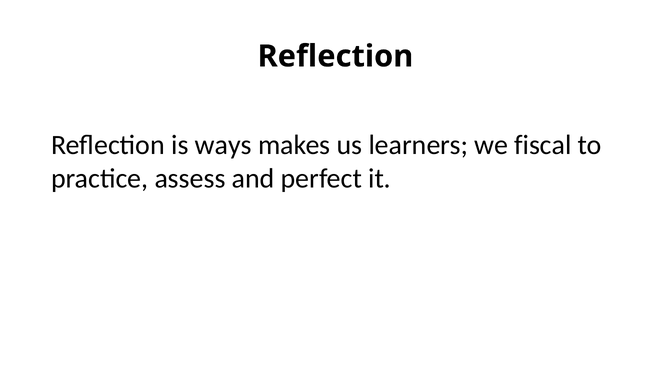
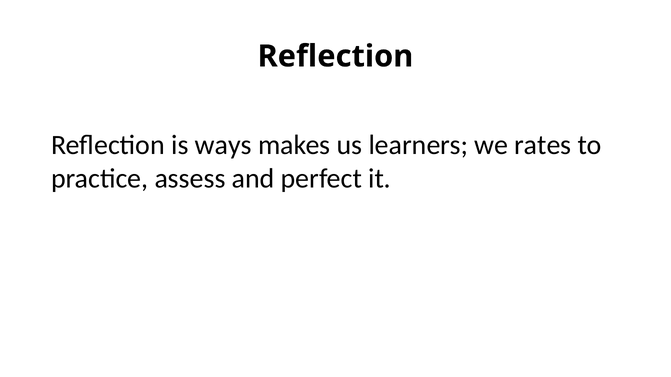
fiscal: fiscal -> rates (543, 145)
